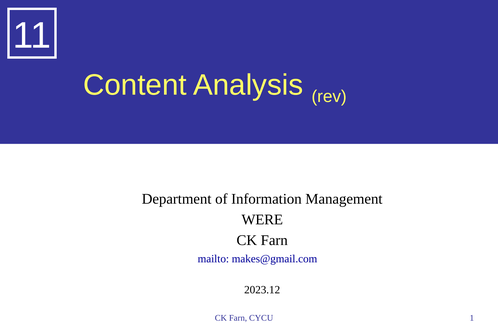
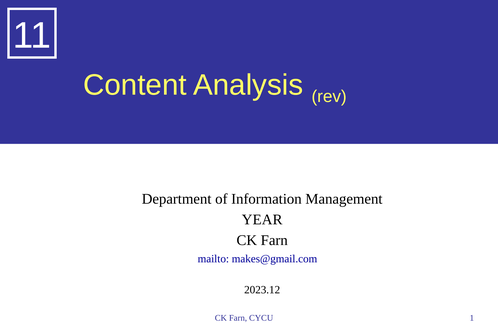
WERE: WERE -> YEAR (262, 219)
